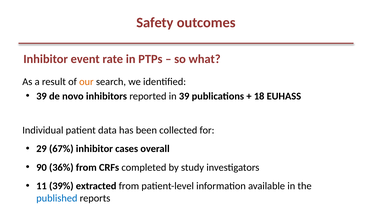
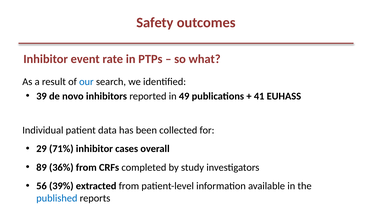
our colour: orange -> blue (86, 82)
in 39: 39 -> 49 (184, 96)
18: 18 -> 41 (259, 96)
67%: 67% -> 71% (61, 149)
90: 90 -> 89 (42, 168)
11: 11 -> 56 (42, 186)
